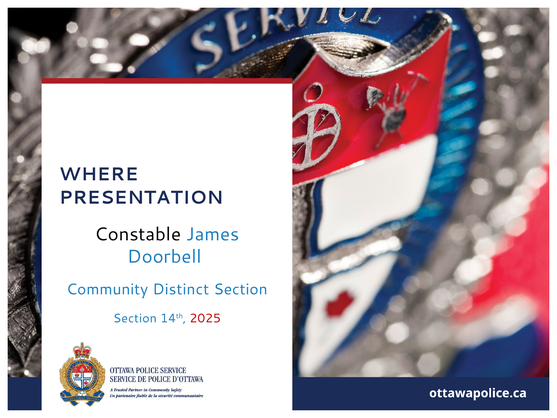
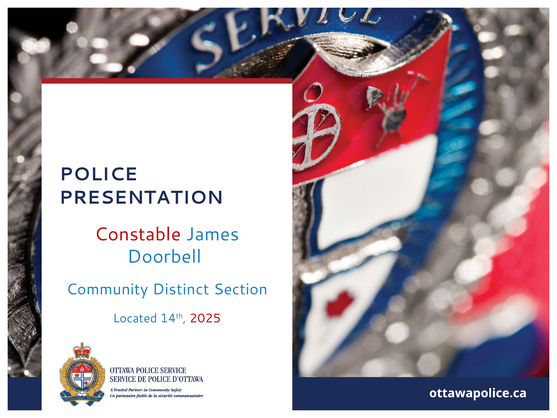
WHERE: WHERE -> POLICE (99, 174)
Constable colour: black -> red (138, 234)
Section: Section -> Located (135, 318)
